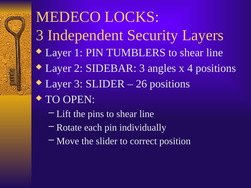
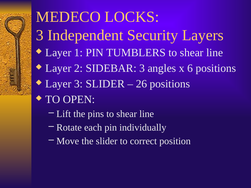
4: 4 -> 6 (190, 68)
